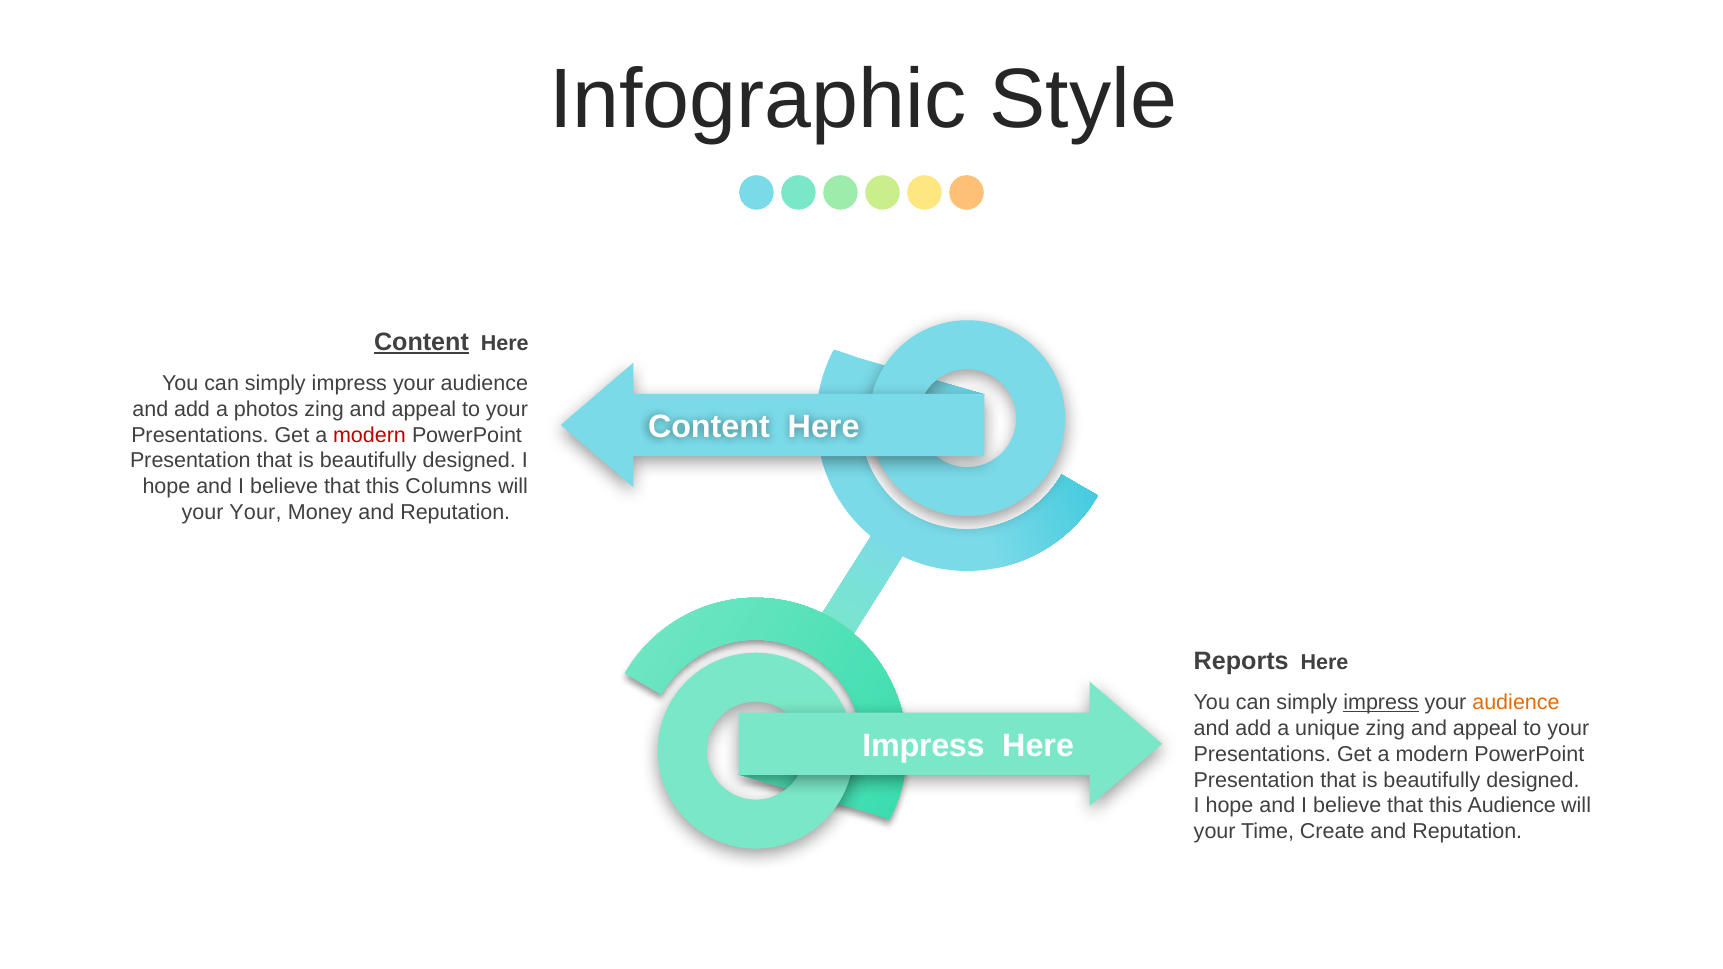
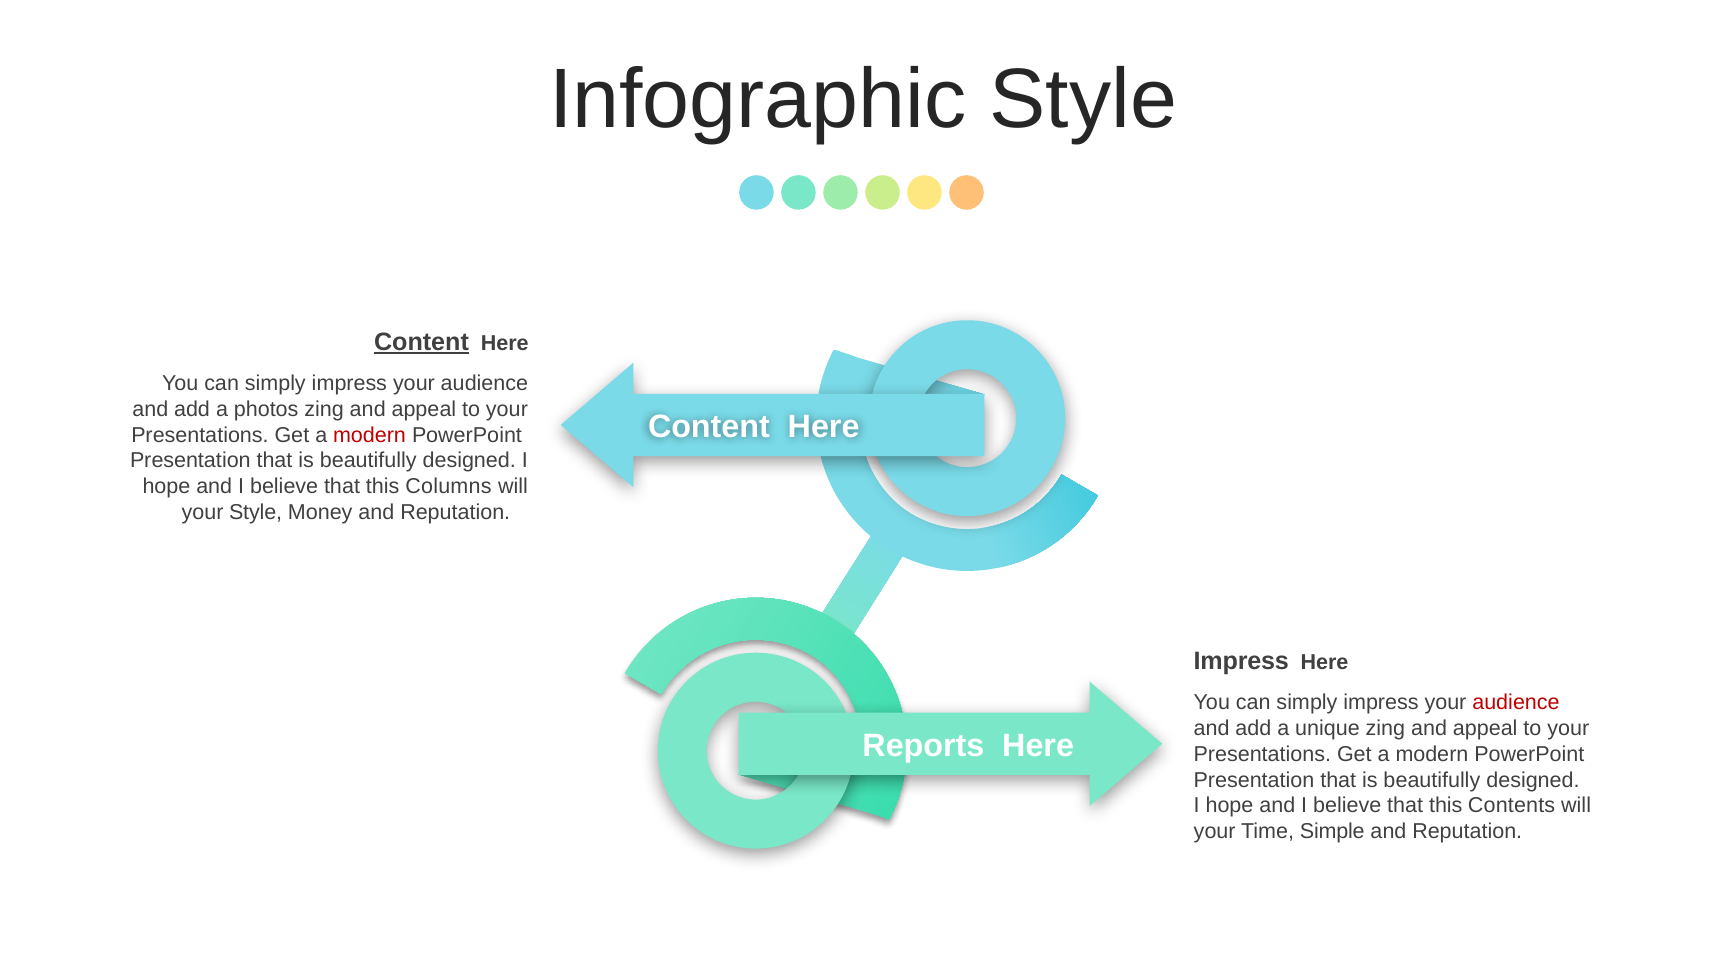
your Your: Your -> Style (256, 513)
Reports: Reports -> Impress (1241, 661)
impress underline: present -> none (1381, 703)
audience colour: orange -> red (1516, 703)
Impress: Impress -> Reports (923, 746)
this Audience: Audience -> Contents (1512, 806)
Create: Create -> Simple (1332, 832)
